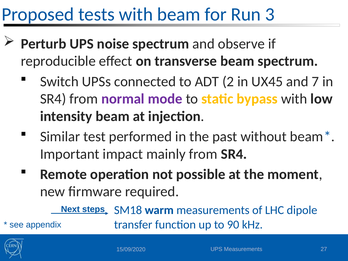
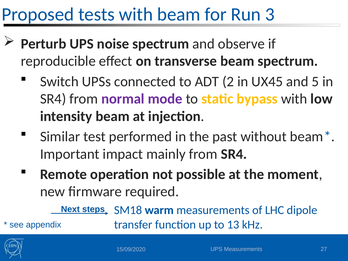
7: 7 -> 5 (315, 82)
90: 90 -> 13 (233, 225)
